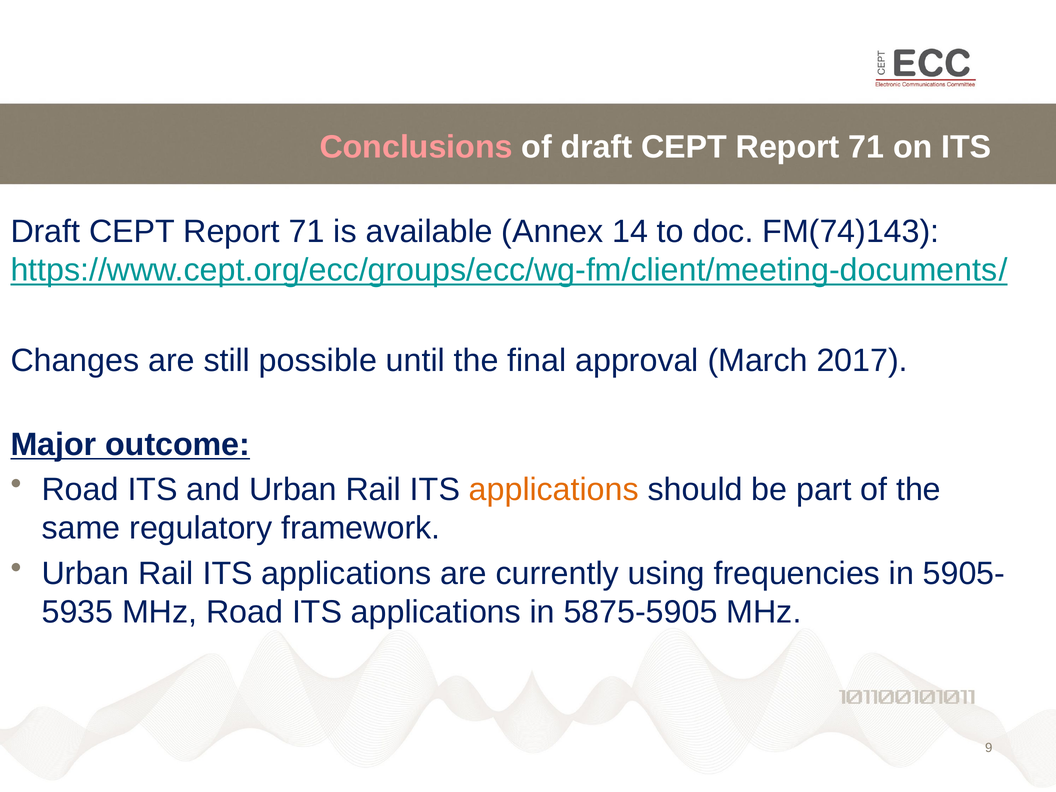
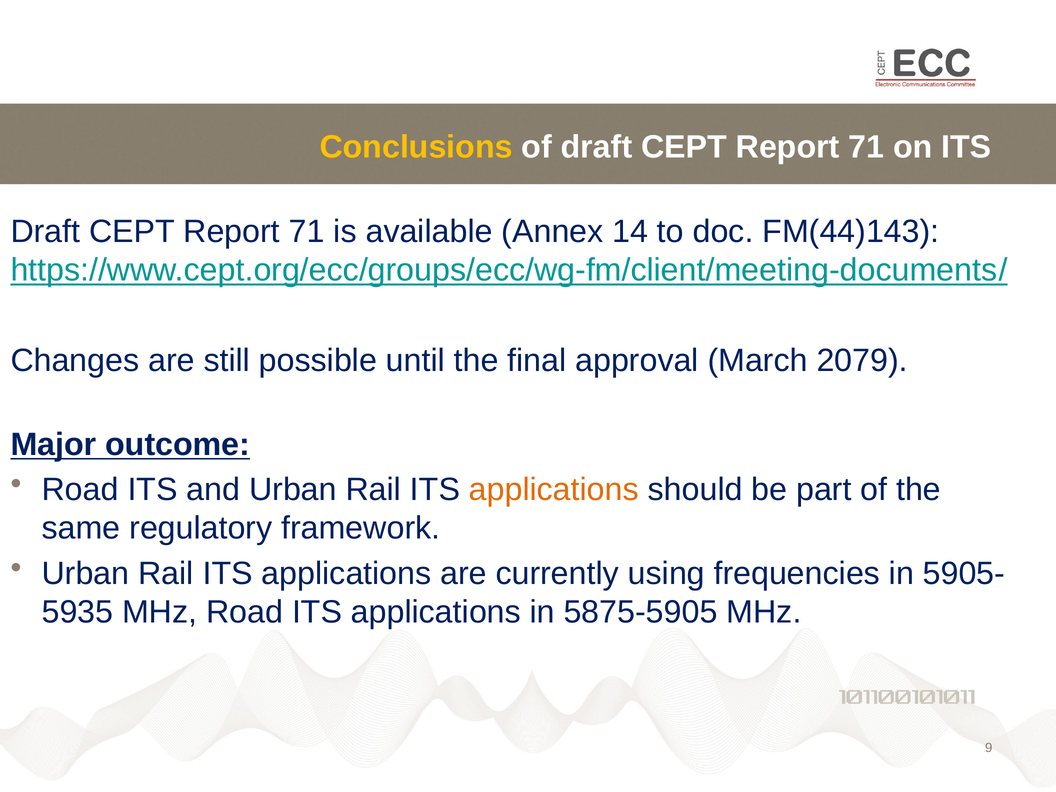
Conclusions colour: pink -> yellow (416, 147)
FM(74)143: FM(74)143 -> FM(44)143 (851, 232)
2017: 2017 -> 2079 (862, 361)
